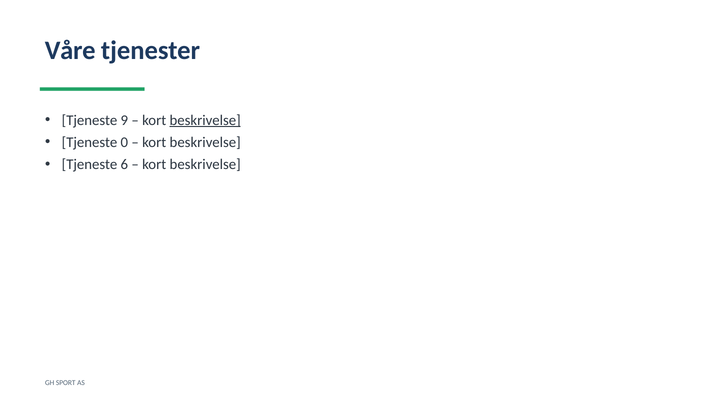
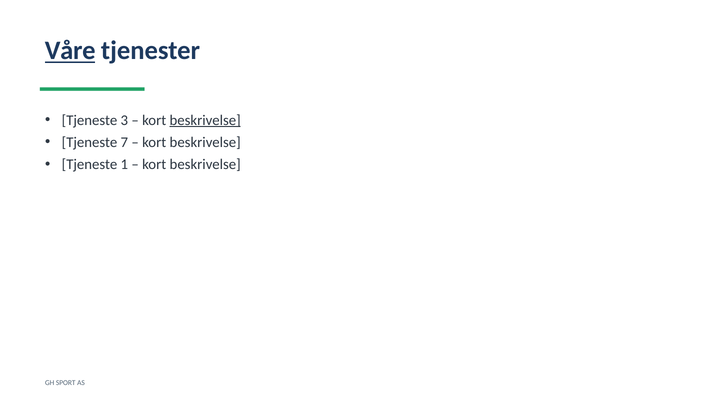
Våre underline: none -> present (70, 51)
9: 9 -> 3 (124, 120)
0: 0 -> 7 (124, 142)
6: 6 -> 1 (124, 164)
